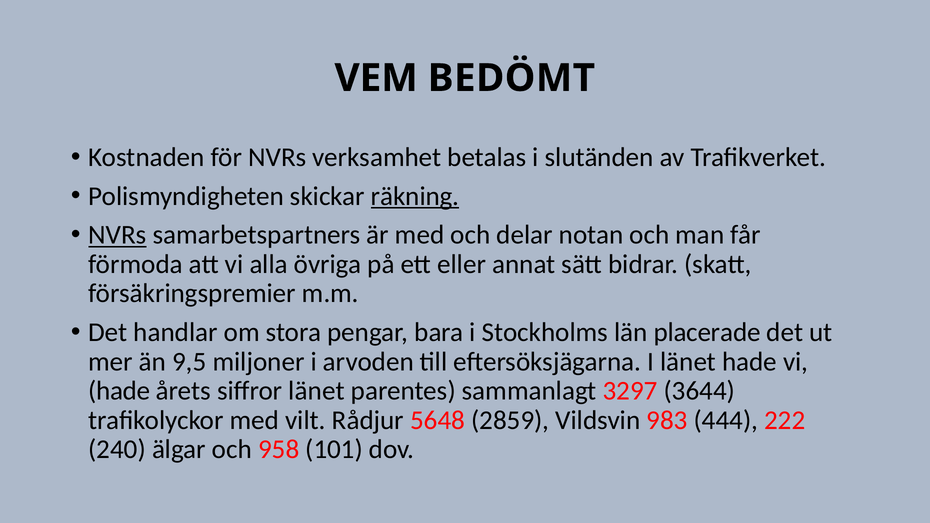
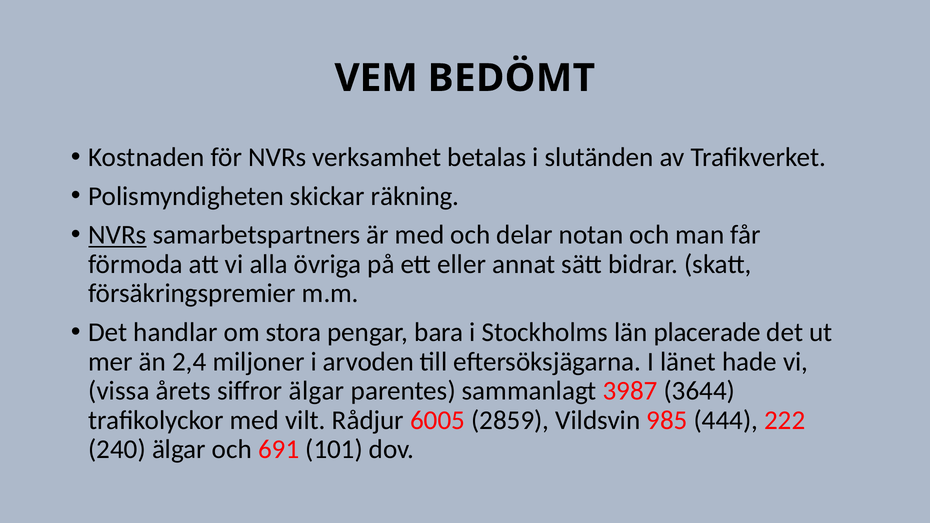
räkning underline: present -> none (415, 196)
9,5: 9,5 -> 2,4 (189, 362)
hade: hade -> vissa (119, 391)
siffror länet: länet -> älgar (317, 391)
3297: 3297 -> 3987 (630, 391)
5648: 5648 -> 6005 (438, 420)
983: 983 -> 985 (667, 420)
958: 958 -> 691 (279, 449)
